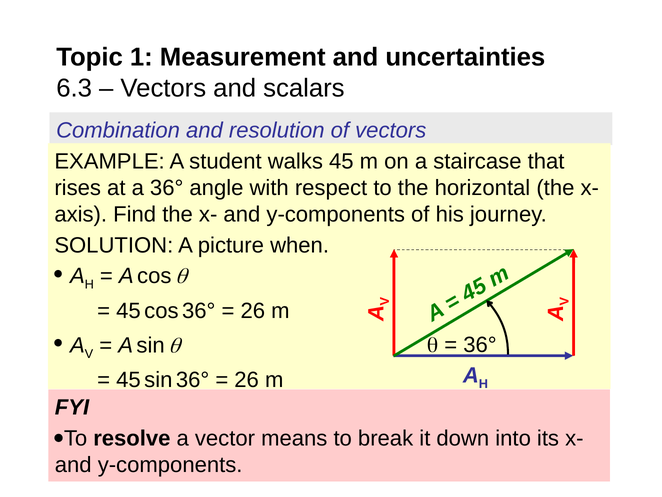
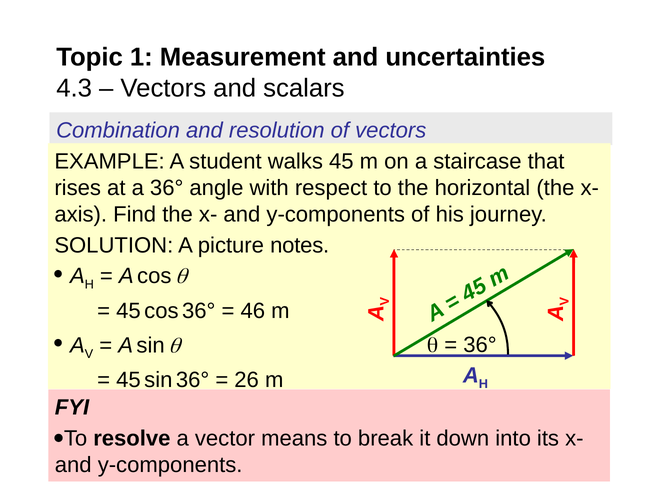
6.3: 6.3 -> 4.3 (74, 88)
when: when -> notes (300, 245)
26: 26 -> 46 (253, 310)
